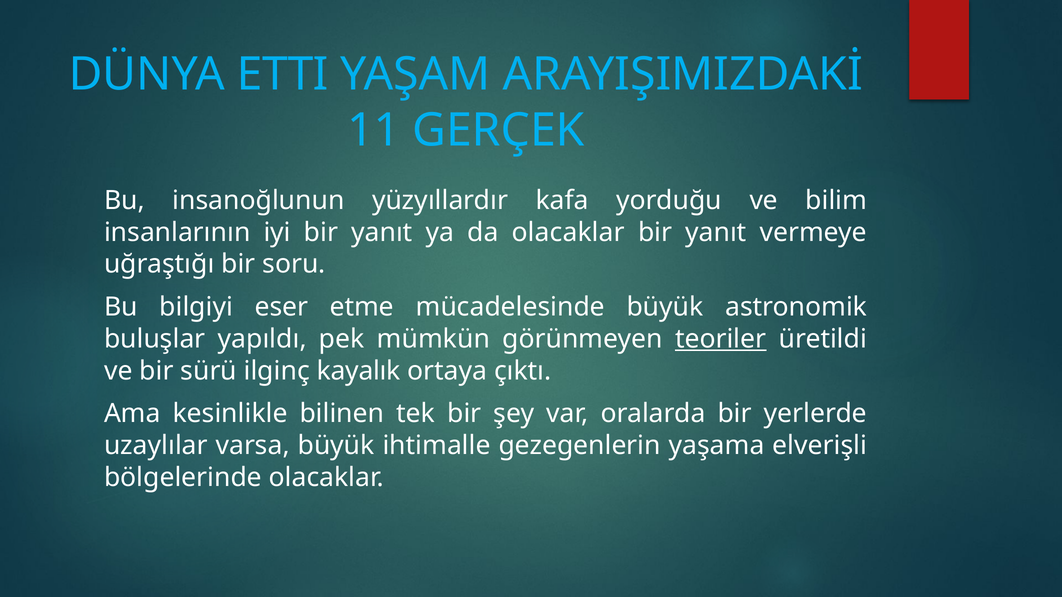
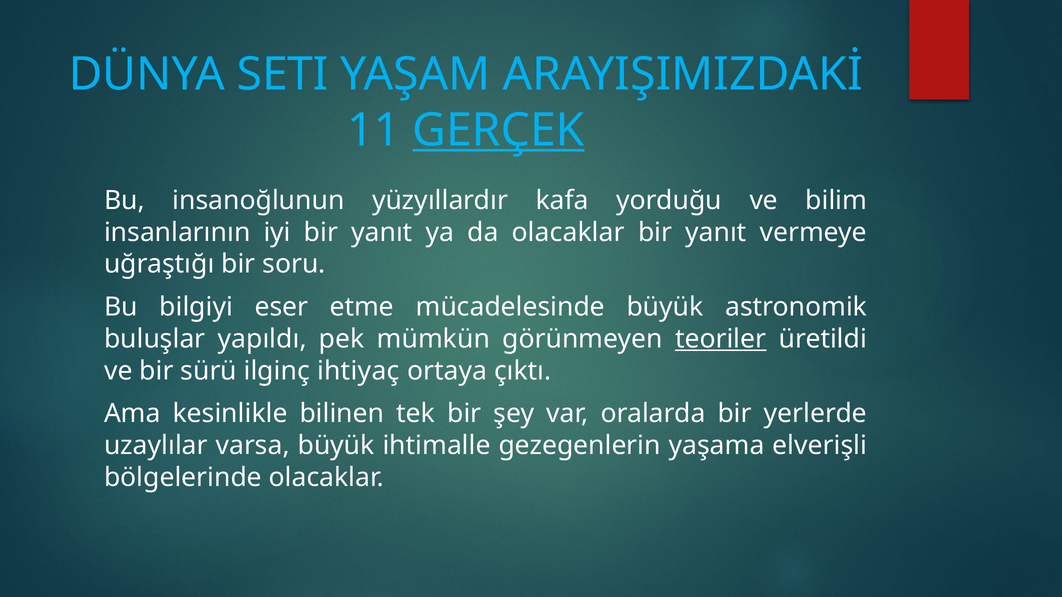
ETTI: ETTI -> SETI (283, 75)
GERÇEK underline: none -> present (499, 130)
kayalık: kayalık -> ihtiyaç (358, 371)
